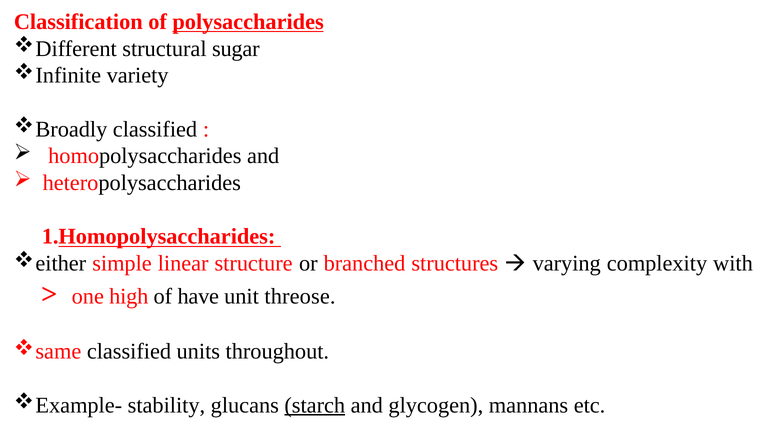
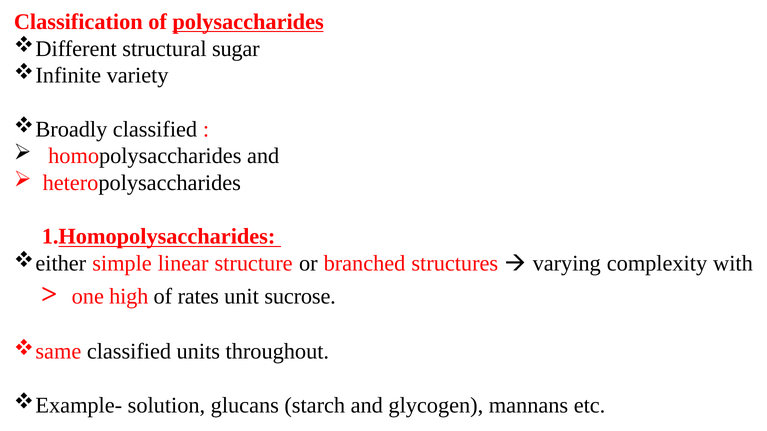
have: have -> rates (198, 297)
threose: threose -> sucrose (300, 297)
stability: stability -> solution (166, 406)
starch underline: present -> none (315, 406)
